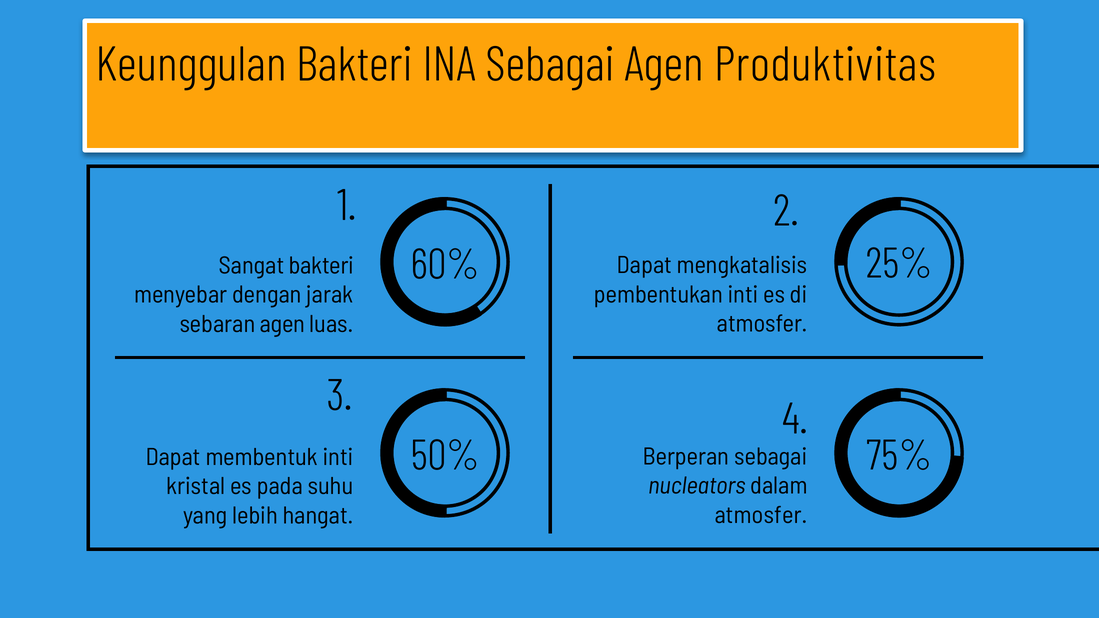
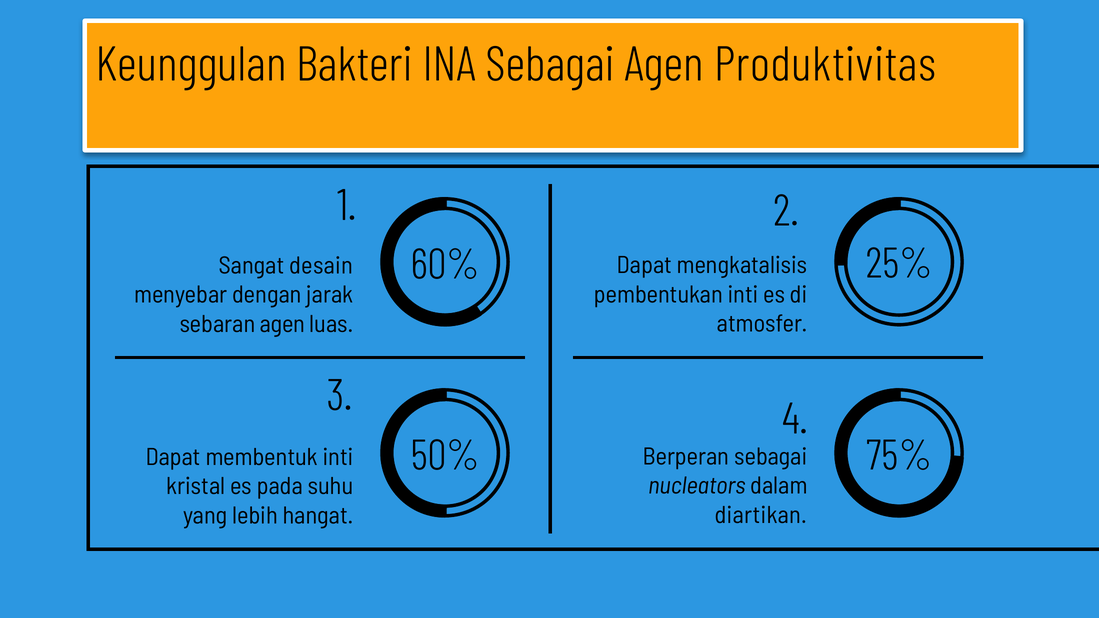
Sangat bakteri: bakteri -> desain (321, 266)
atmosfer: atmosfer -> diartikan (761, 515)
